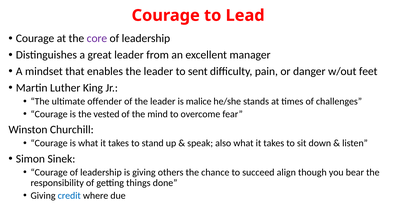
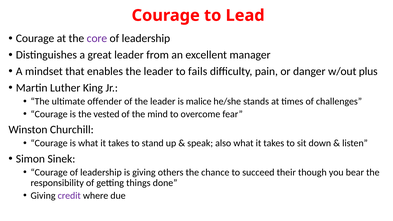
sent: sent -> fails (198, 71)
feet: feet -> plus (368, 71)
align: align -> their (286, 172)
credit colour: blue -> purple (69, 196)
